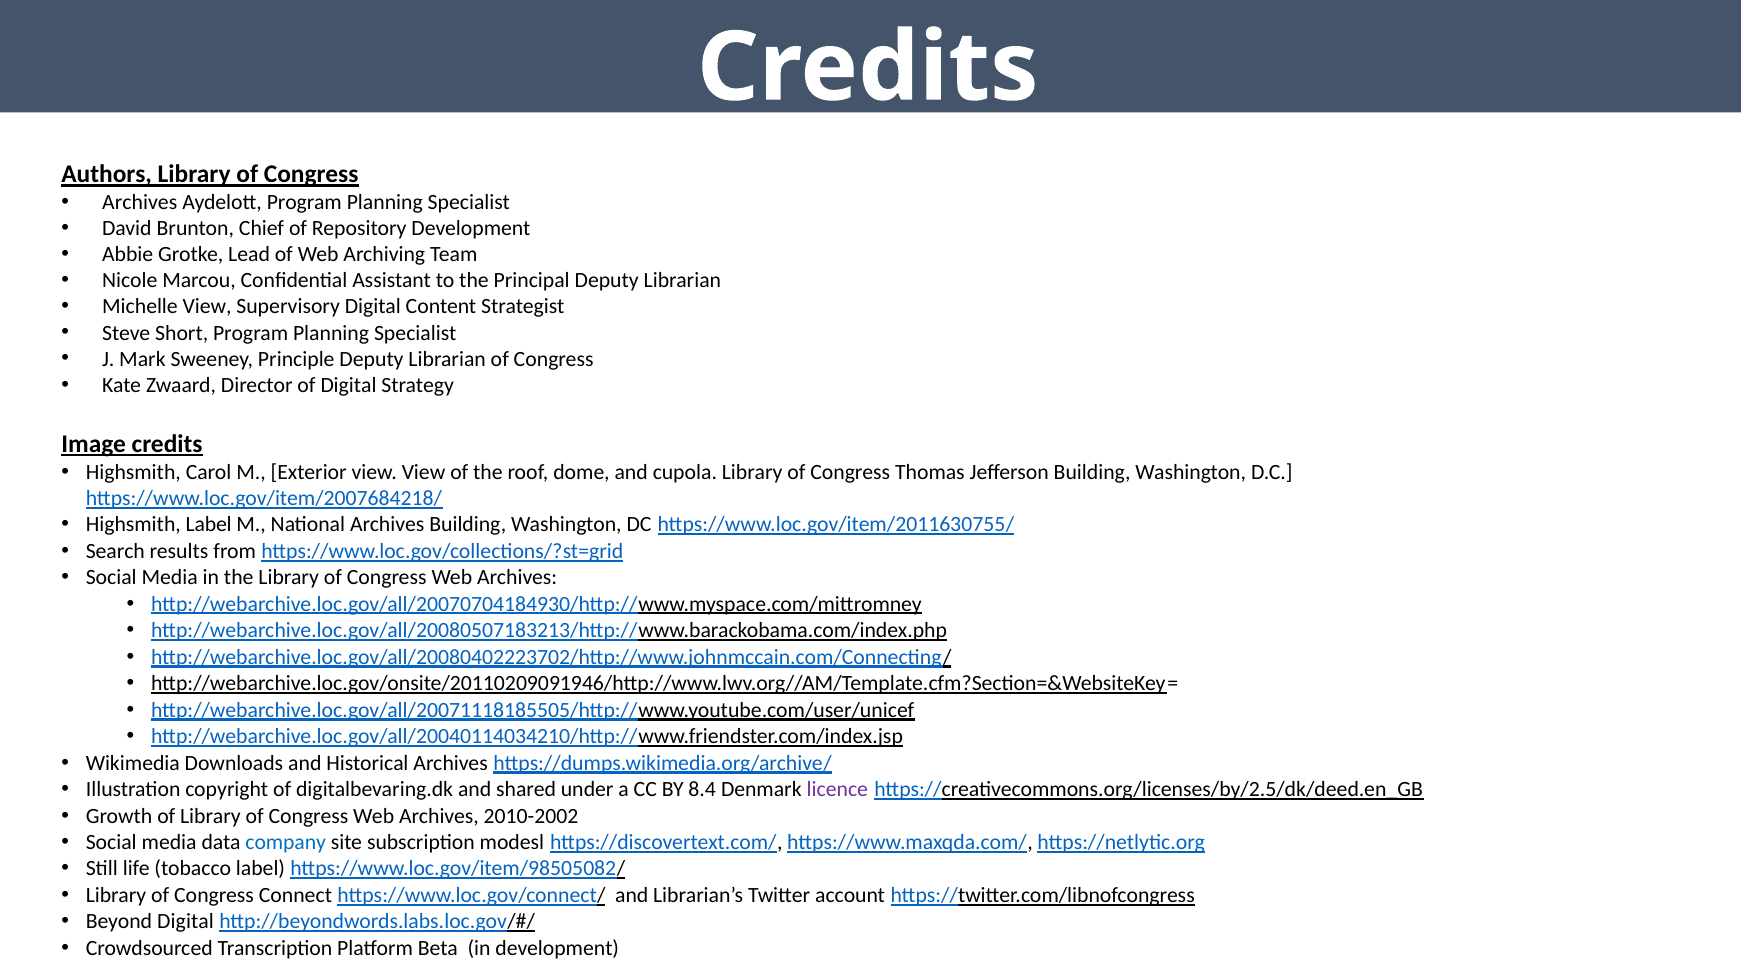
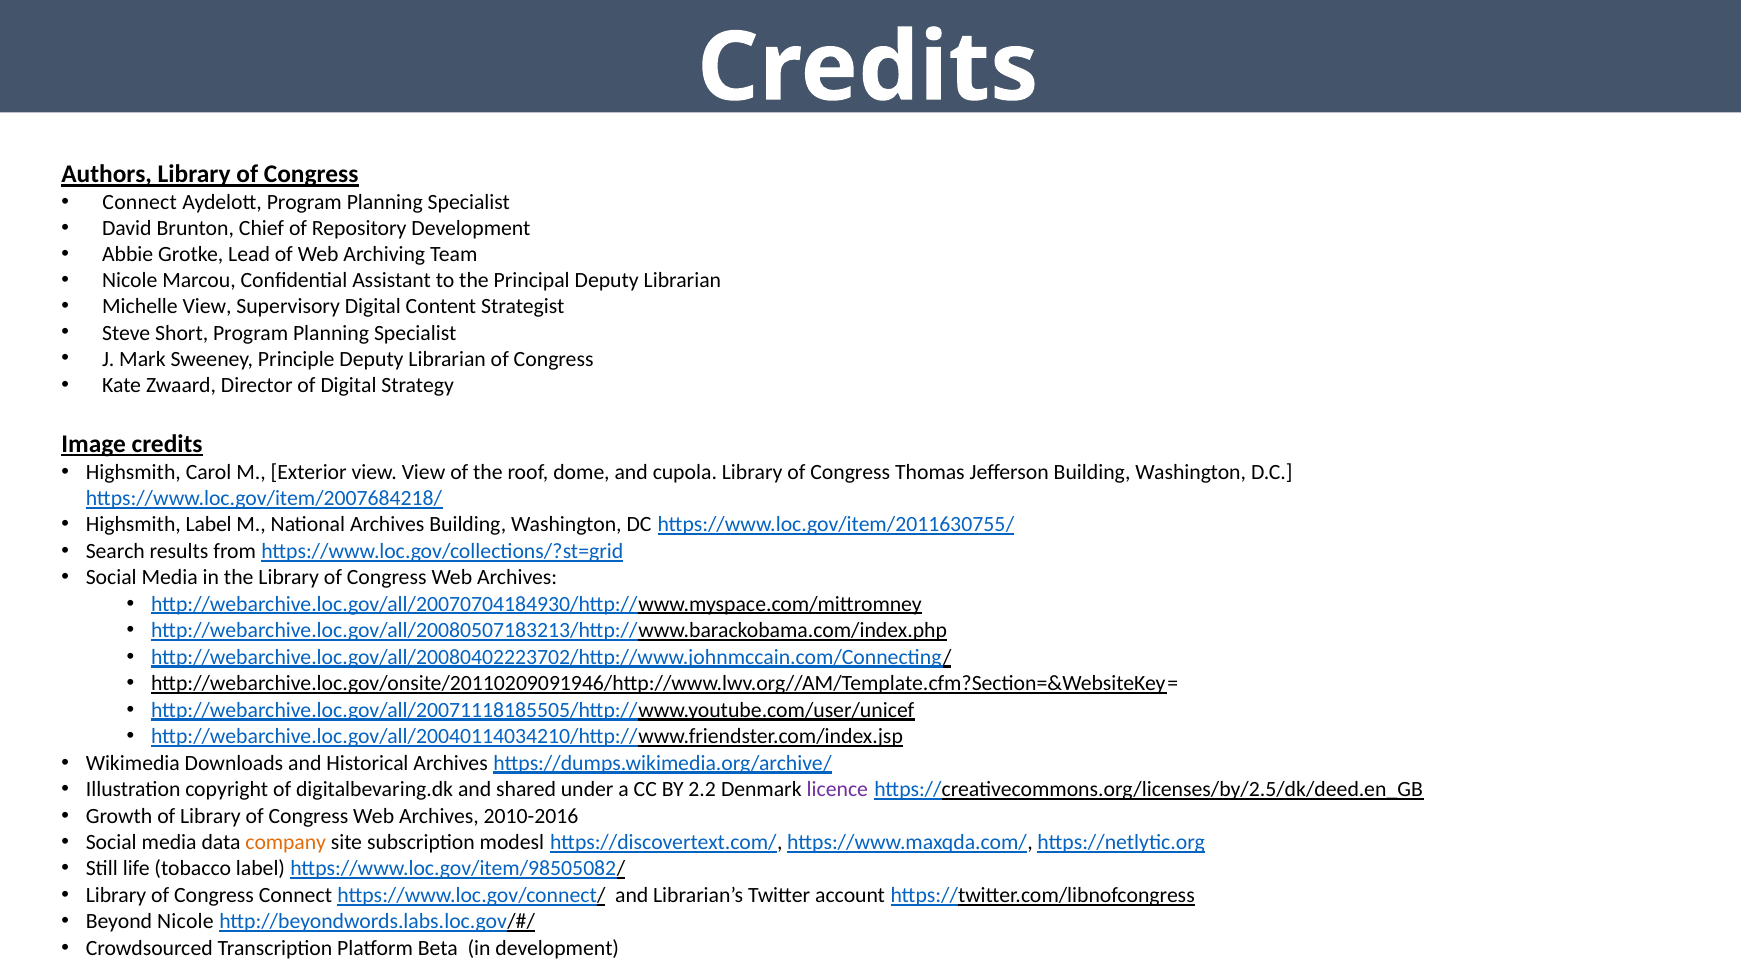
Archives: Archives -> Connect (140, 202)
8.4: 8.4 -> 2.2 (702, 790)
2010-2002: 2010-2002 -> 2010-2016 (531, 816)
company colour: blue -> orange (286, 842)
Beyond Digital: Digital -> Nicole (185, 922)
